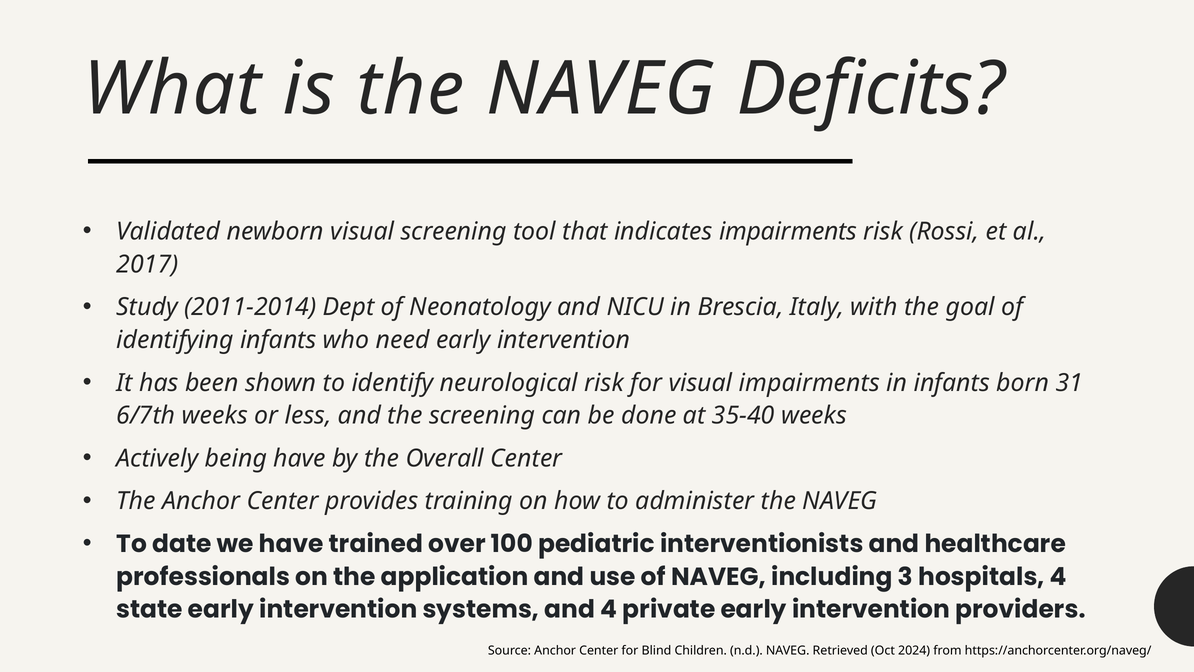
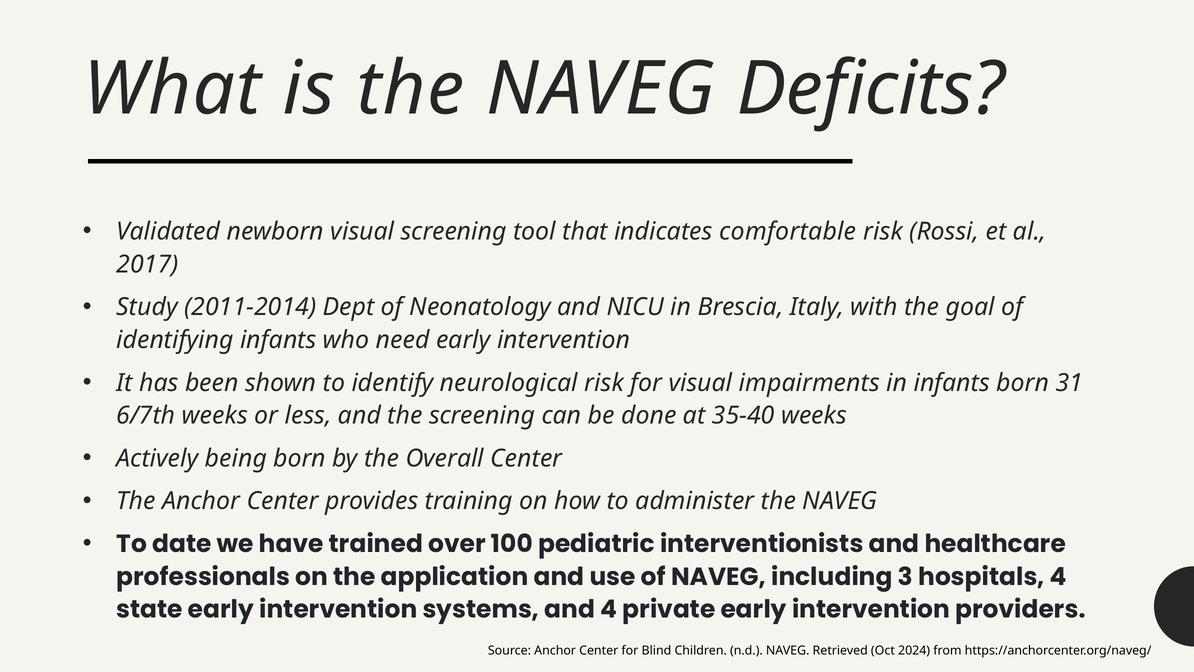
indicates impairments: impairments -> comfortable (788, 231)
being have: have -> born (300, 458)
